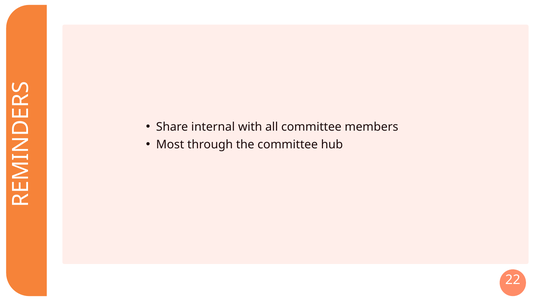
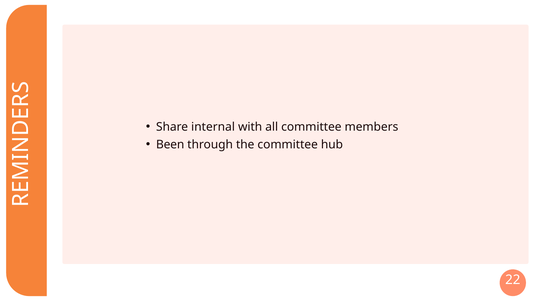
Most: Most -> Been (170, 145)
